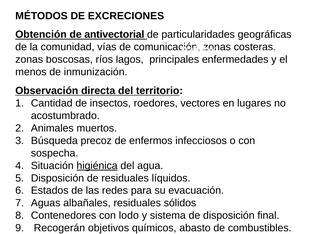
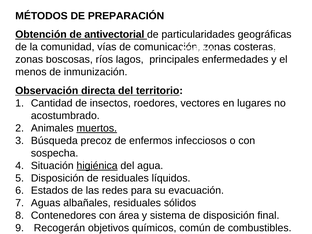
DE EXCRECIONES: EXCRECIONES -> PREPARACIÓN (126, 16)
muertos underline: none -> present (97, 128)
lodo: lodo -> área (129, 216)
abasto: abasto -> común (195, 228)
